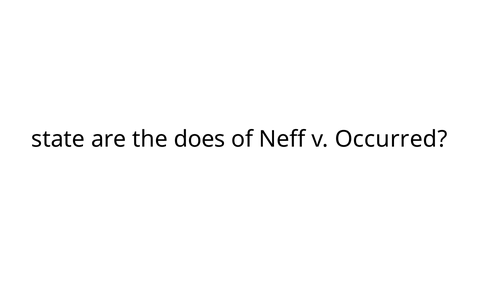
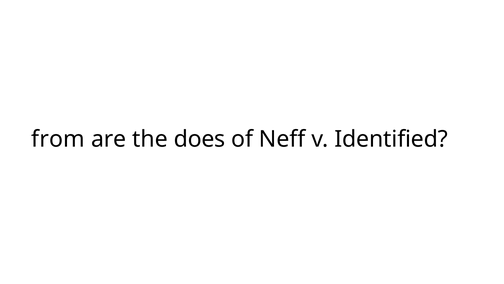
state: state -> from (58, 139)
Occurred: Occurred -> Identified (391, 139)
